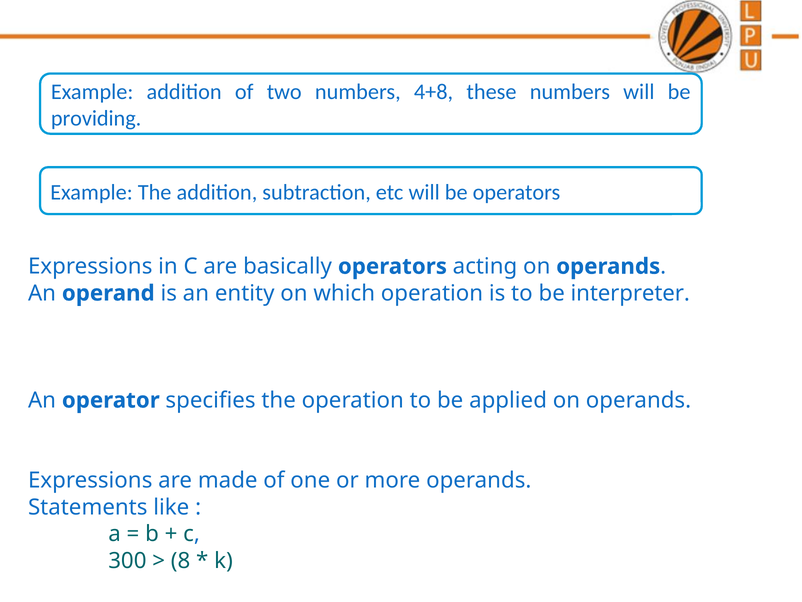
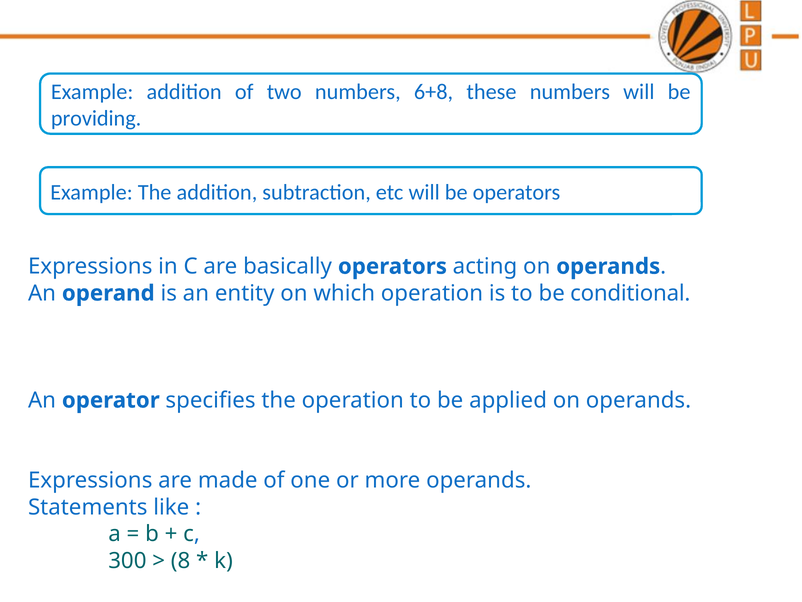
4+8: 4+8 -> 6+8 (434, 92)
interpreter: interpreter -> conditional (630, 293)
